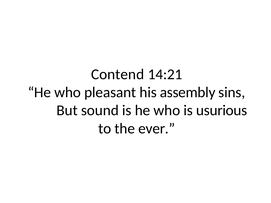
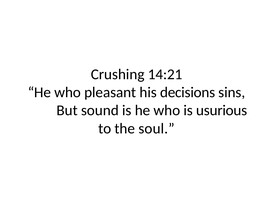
Contend: Contend -> Crushing (118, 74)
assembly: assembly -> decisions (188, 93)
ever: ever -> soul (157, 129)
